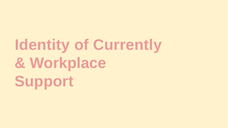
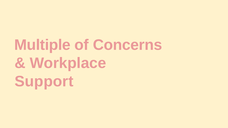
Identity: Identity -> Multiple (42, 45)
Currently: Currently -> Concerns (128, 45)
